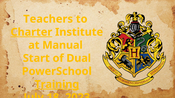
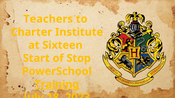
Charter underline: present -> none (31, 32)
Manual: Manual -> Sixteen (62, 45)
Dual: Dual -> Stop (79, 58)
